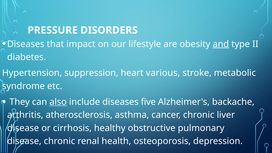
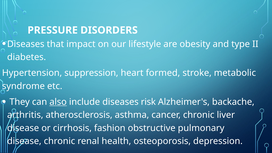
and underline: present -> none (221, 44)
various: various -> formed (163, 73)
five: five -> risk (148, 102)
healthy: healthy -> fashion (110, 128)
